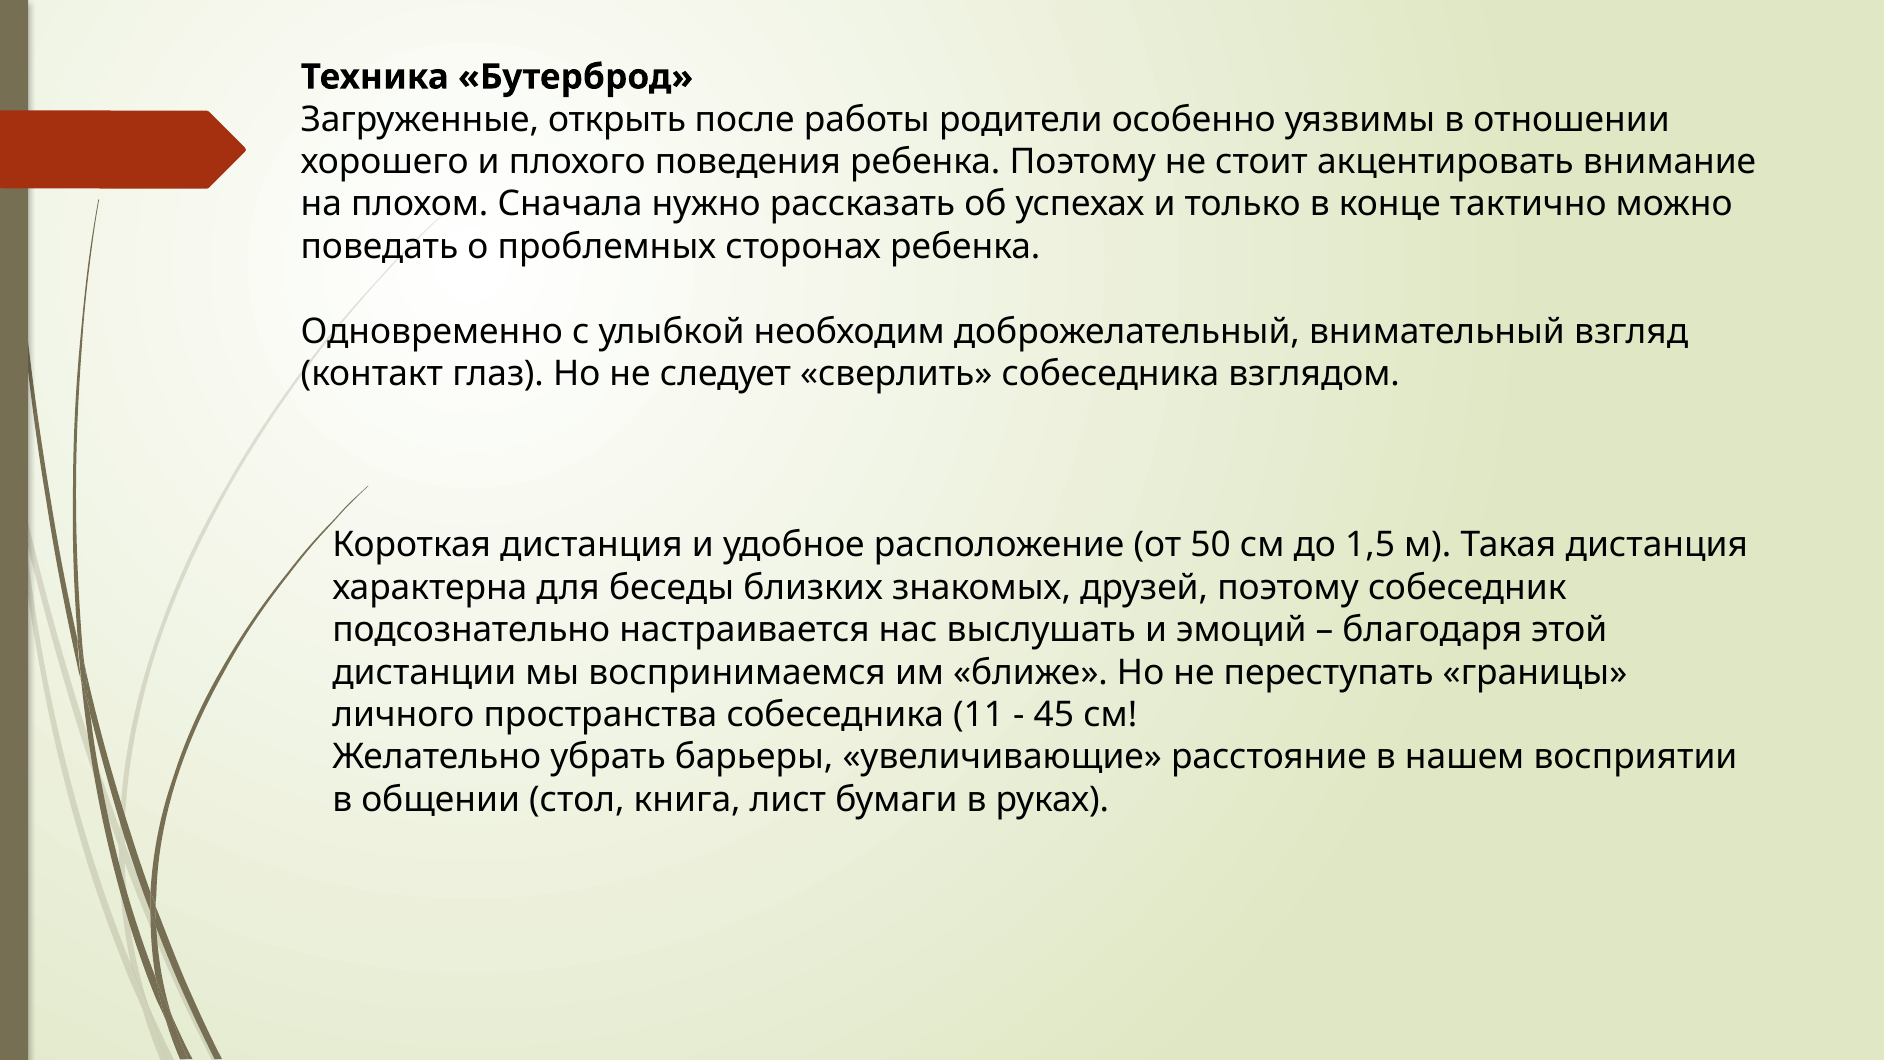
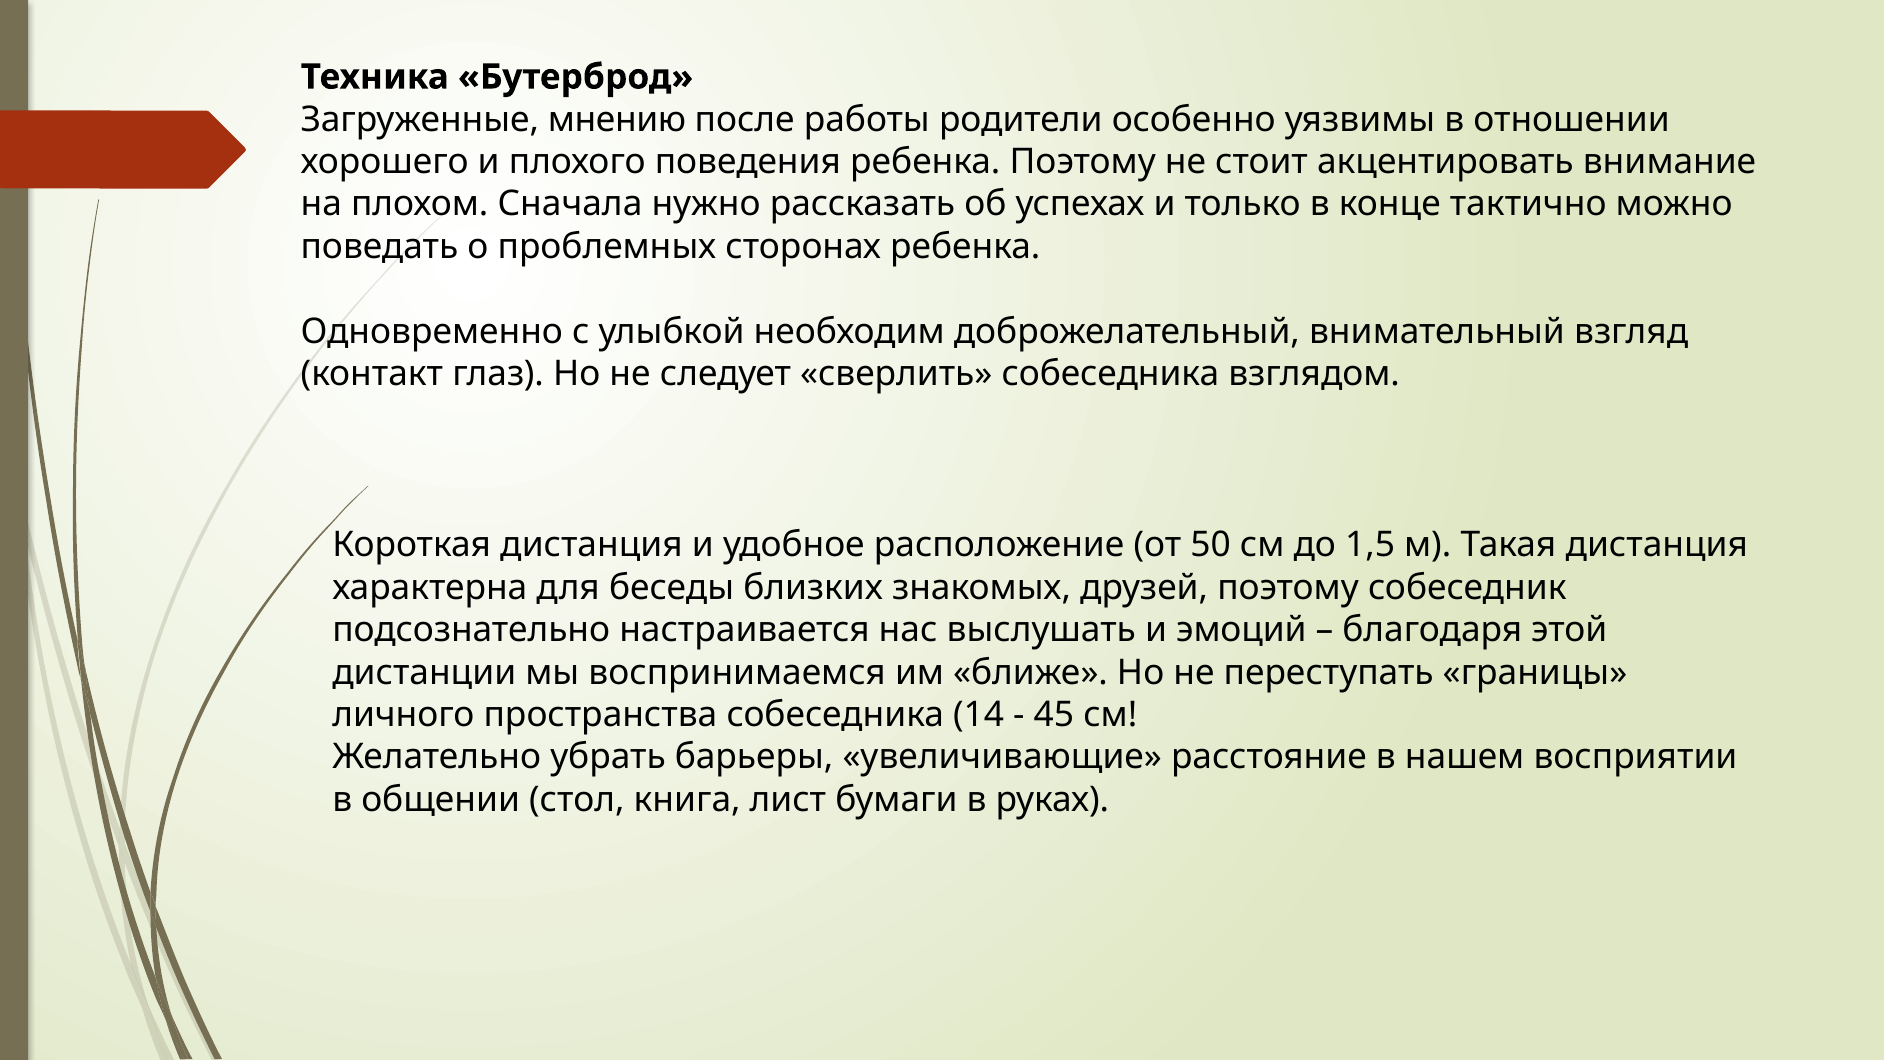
открыть: открыть -> мнению (617, 119)
11: 11 -> 14 (979, 715)
